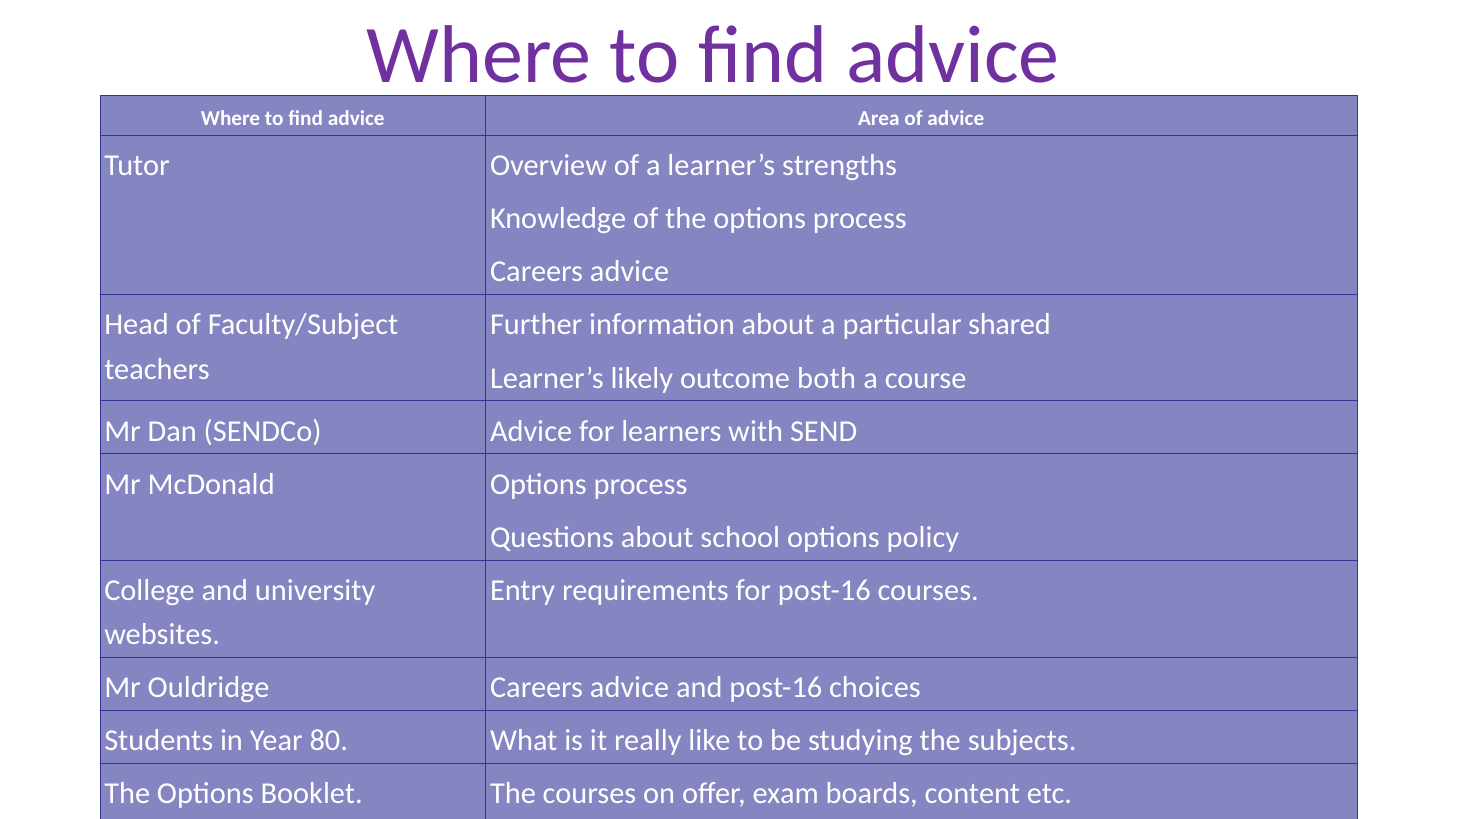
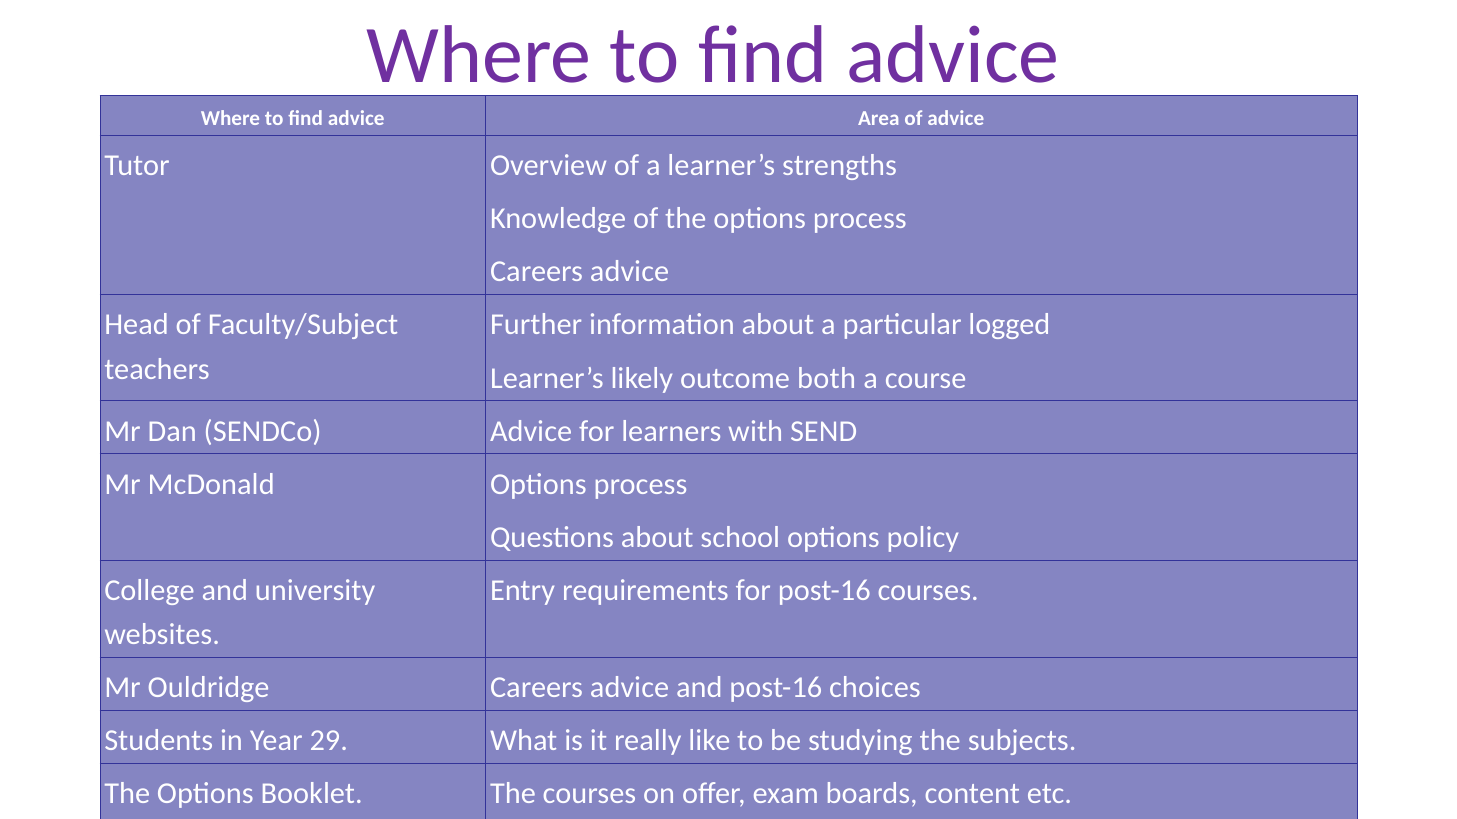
shared: shared -> logged (1009, 325)
80: 80 -> 29 (329, 741)
